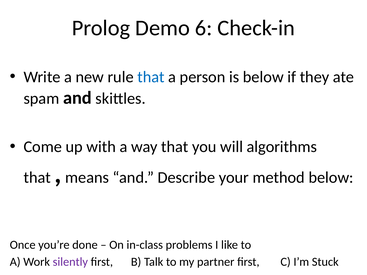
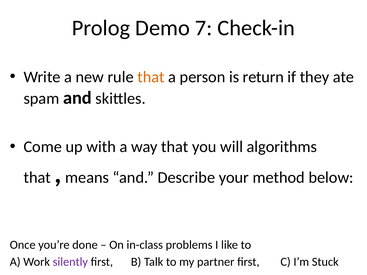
6: 6 -> 7 (204, 28)
that colour: blue -> orange (151, 77)
is below: below -> return (263, 77)
